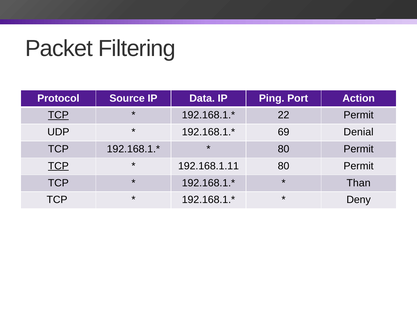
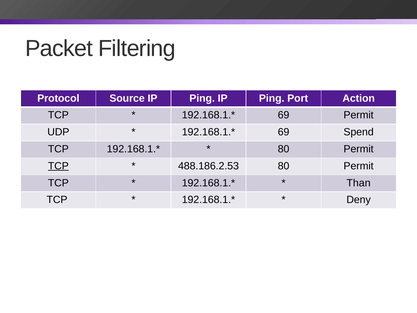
Source IP Data: Data -> Ping (202, 98)
TCP underline: present -> none (58, 115)
22: 22 -> 69 (284, 115)
Denial: Denial -> Spend (359, 132)
192.168.1.11: 192.168.1.11 -> 488.186.2.53 (208, 166)
